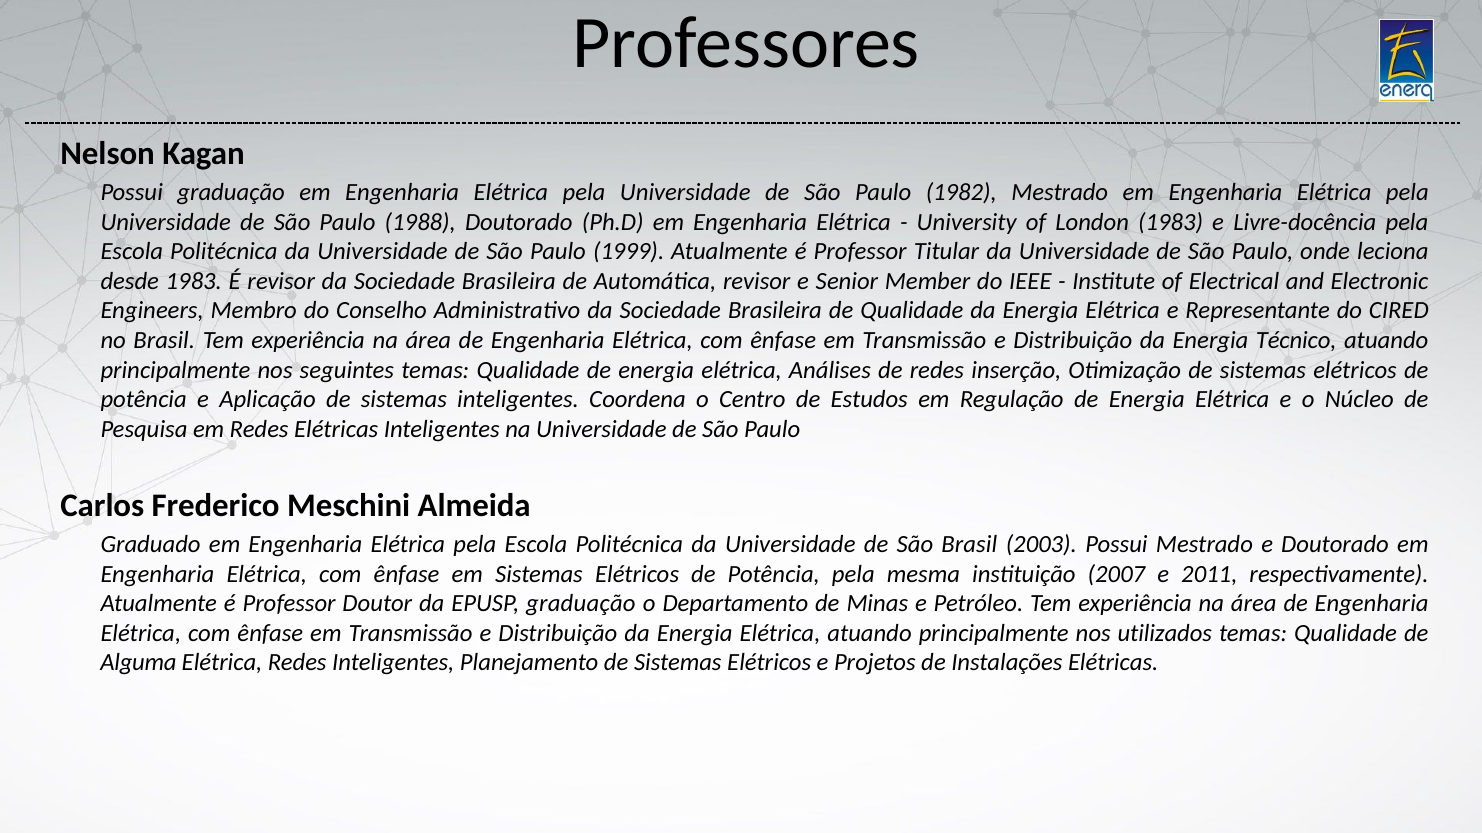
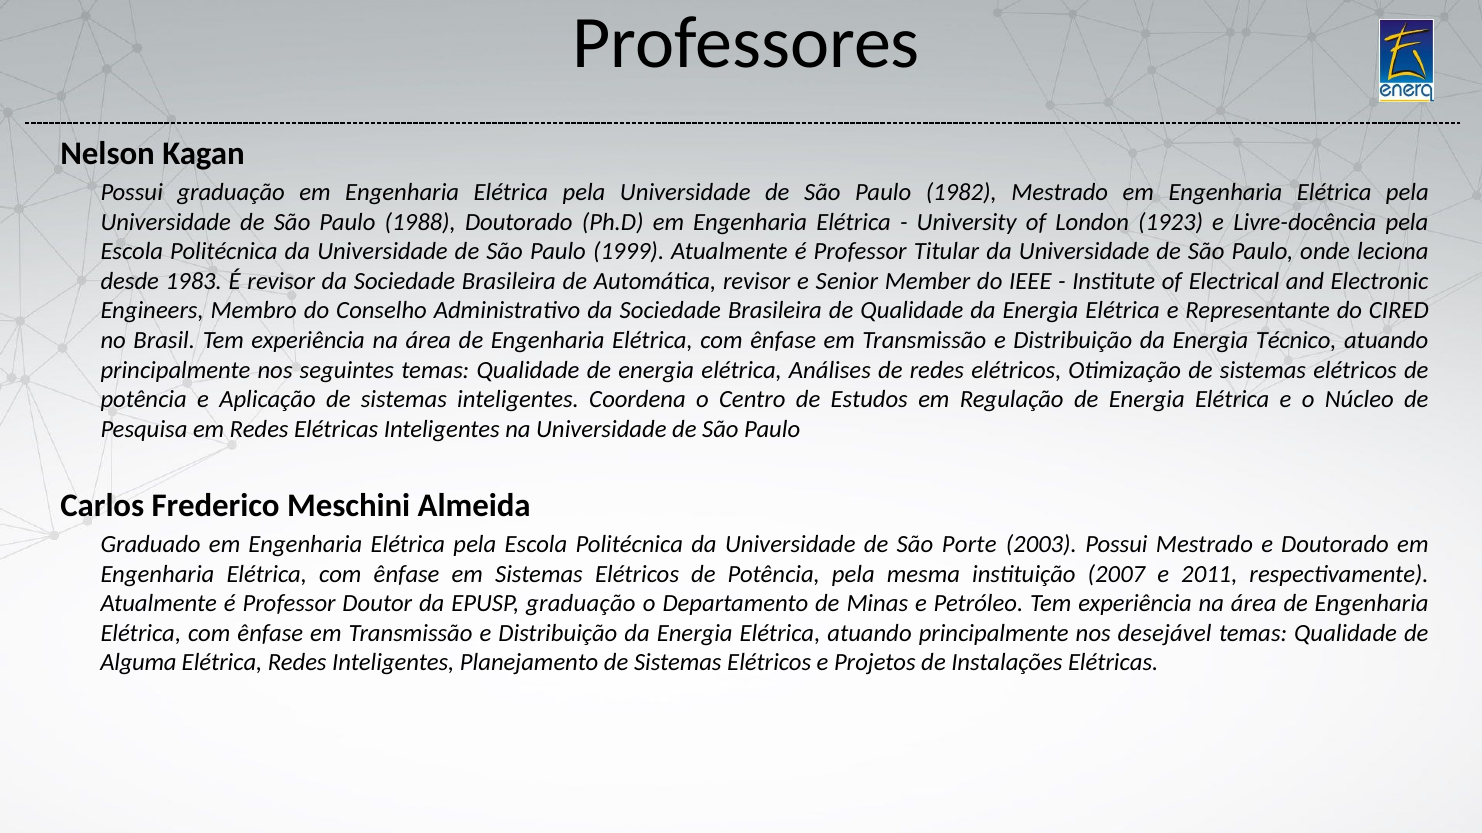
London 1983: 1983 -> 1923 (1171, 222)
redes inserção: inserção -> elétricos (1016, 370)
São Brasil: Brasil -> Porte (969, 545)
utilizados: utilizados -> desejável (1165, 634)
